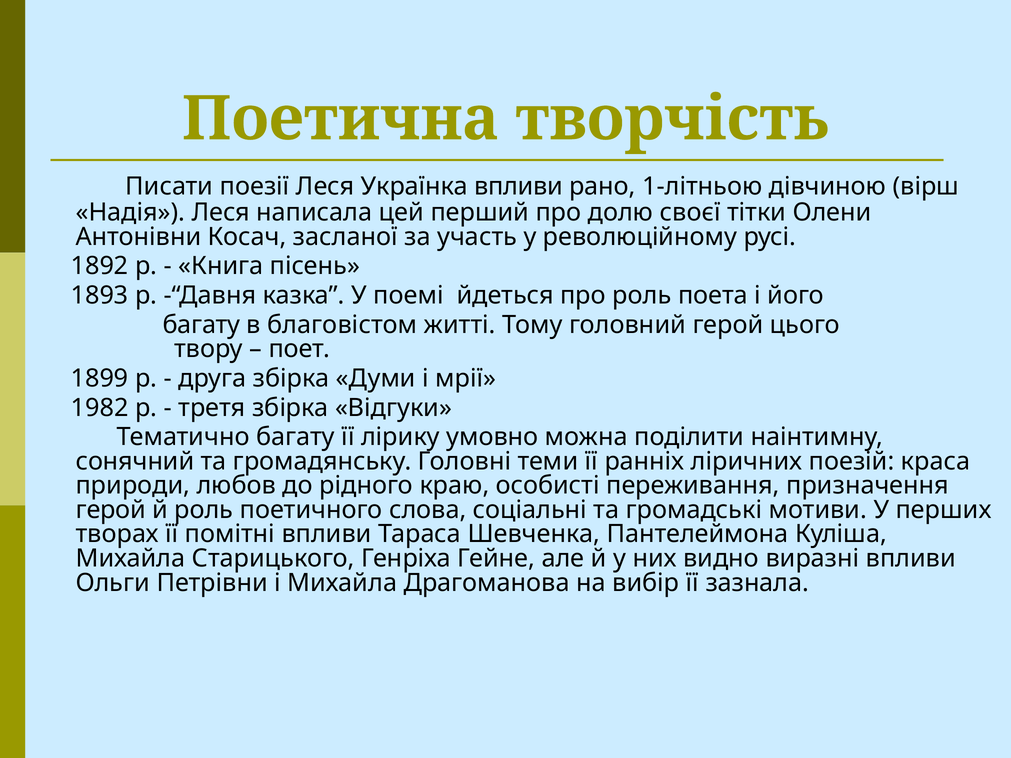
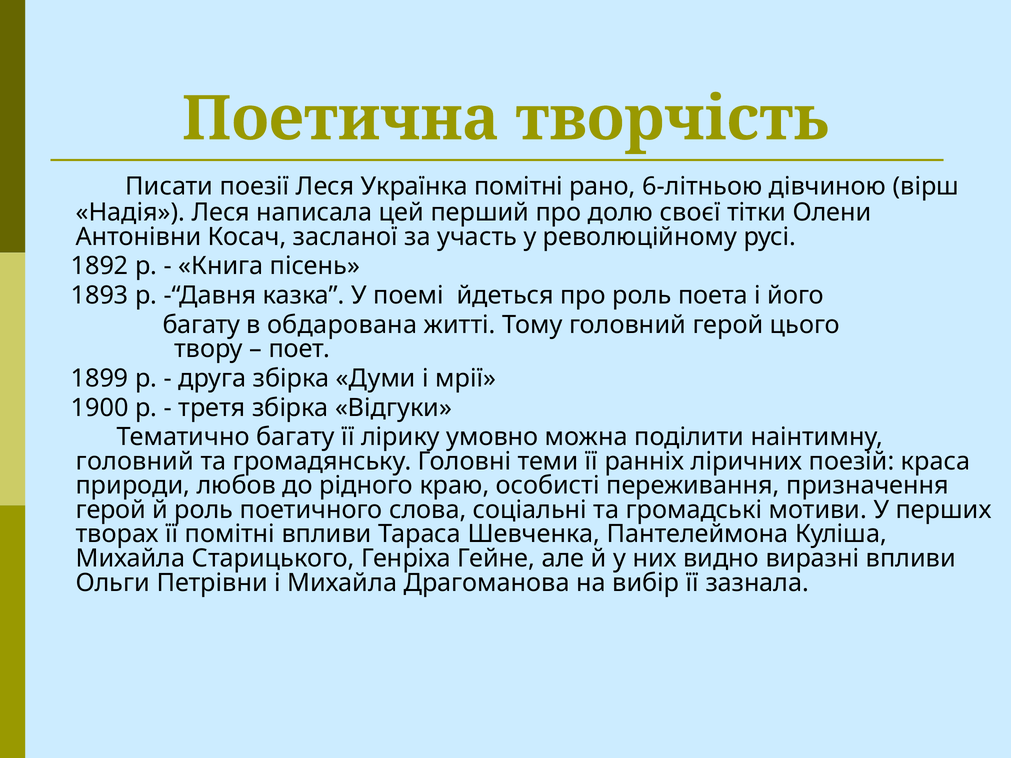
Українка впливи: впливи -> помітні (519, 187)
1-літньою: 1-літньою -> 6-літньою (702, 187)
благовістом: благовістом -> обдарована (342, 325)
1982: 1982 -> 1900 (100, 408)
сонячний: сонячний -> головний (135, 461)
